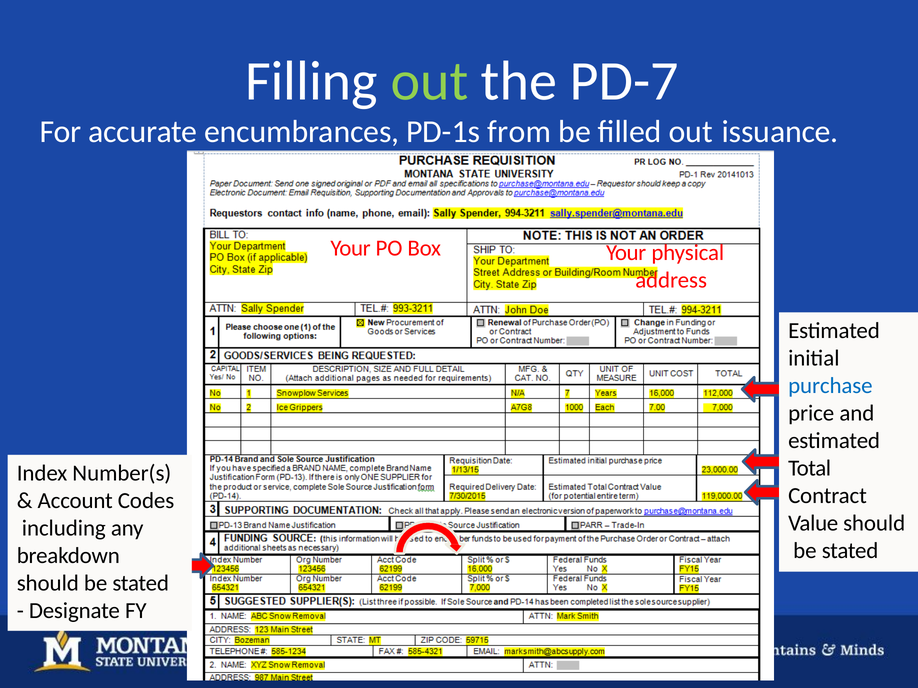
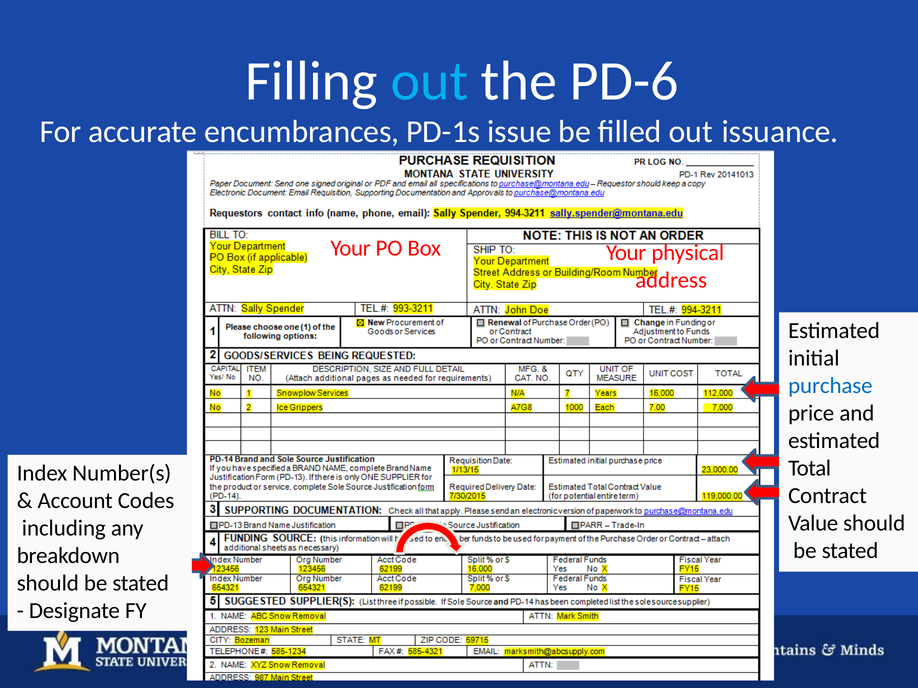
out colour: light green -> light blue (429, 81)
PD-7: PD-7 -> PD-6 (624, 81)
from: from -> issue (519, 132)
